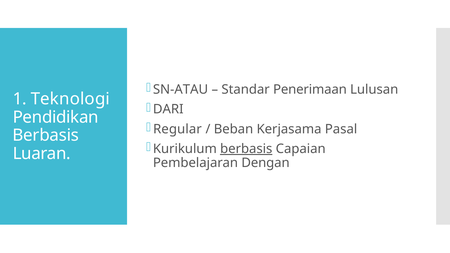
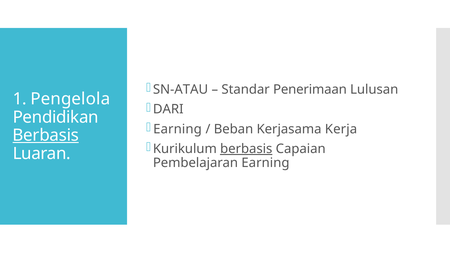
Teknologi: Teknologi -> Pengelola (70, 99)
Regular: Regular -> Earning (177, 129)
Pasal: Pasal -> Kerja (341, 129)
Berbasis underline: none -> present (46, 135)
Pembelajaran Dengan: Dengan -> Earning (265, 163)
